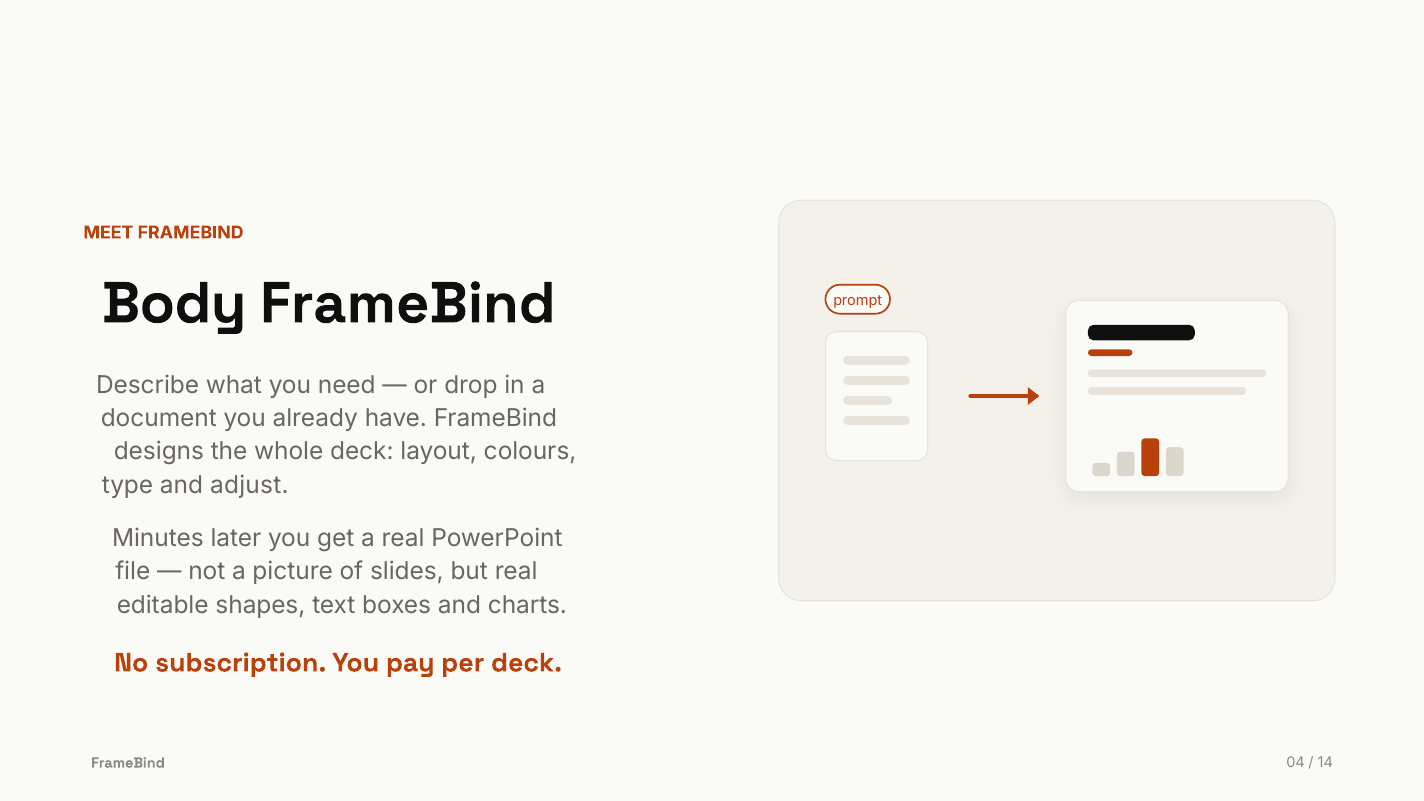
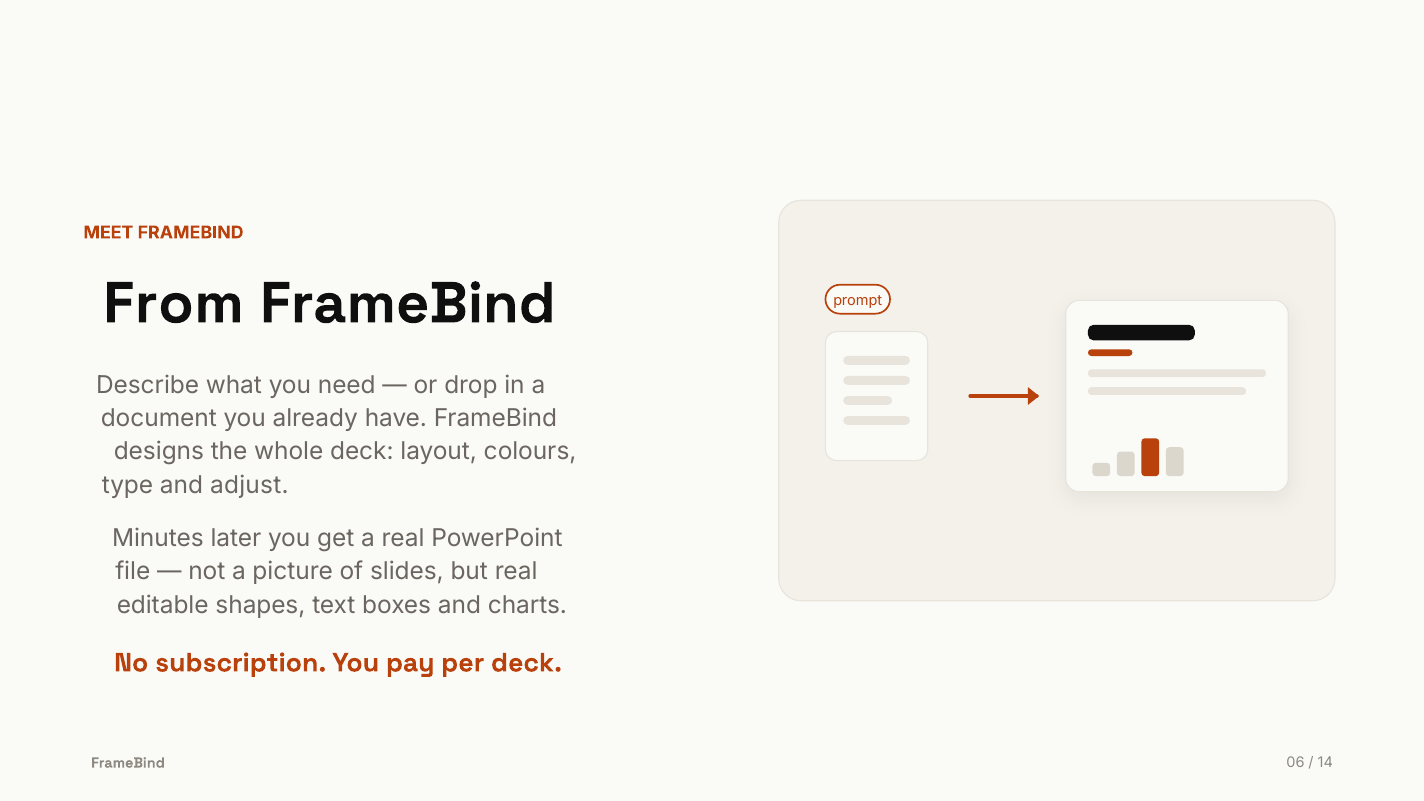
Body: Body -> From (174, 303)
04: 04 -> 06 (1296, 763)
